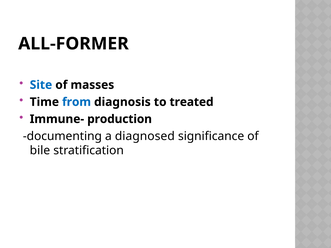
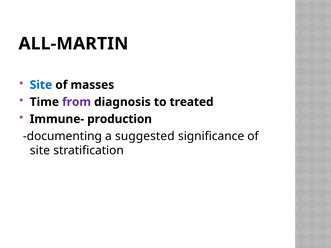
ALL-FORMER: ALL-FORMER -> ALL-MARTIN (73, 44)
from colour: blue -> purple (77, 102)
diagnosed: diagnosed -> suggested (145, 136)
bile: bile -> site (40, 151)
